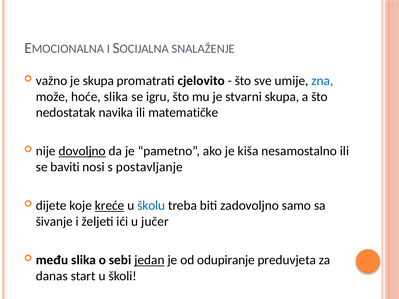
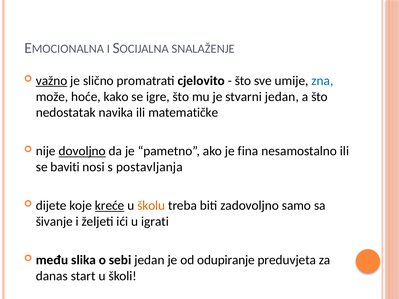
važno underline: none -> present (52, 81)
je skupa: skupa -> slično (98, 81)
hoće slika: slika -> kako (116, 97)
igru: igru -> igre (158, 97)
stvarni skupa: skupa -> jedan (282, 97)
kiša: kiša -> fina (248, 151)
postavljanje: postavljanje -> postavljanja (149, 167)
školu colour: blue -> orange (151, 206)
jučer: jučer -> igrati (155, 222)
jedan underline: present -> none (150, 260)
